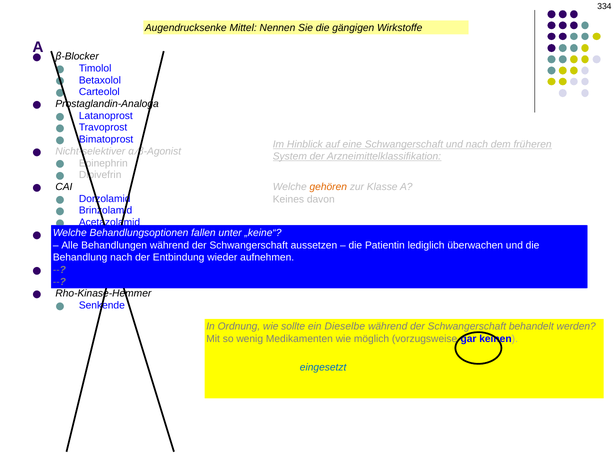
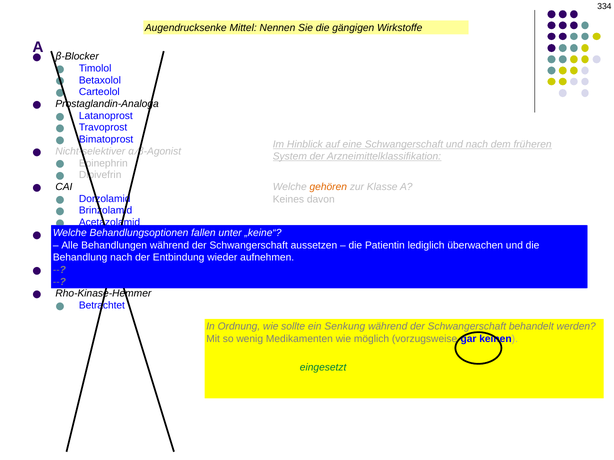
Senkende: Senkende -> Betrachtet (102, 306)
Dieselbe: Dieselbe -> Senkung (345, 327)
eingesetzt colour: blue -> green (323, 368)
